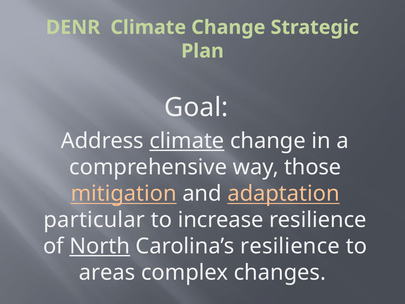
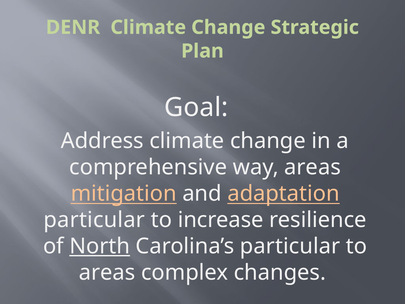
climate underline: present -> none (187, 141)
way those: those -> areas (313, 167)
Carolina’s resilience: resilience -> particular (290, 246)
